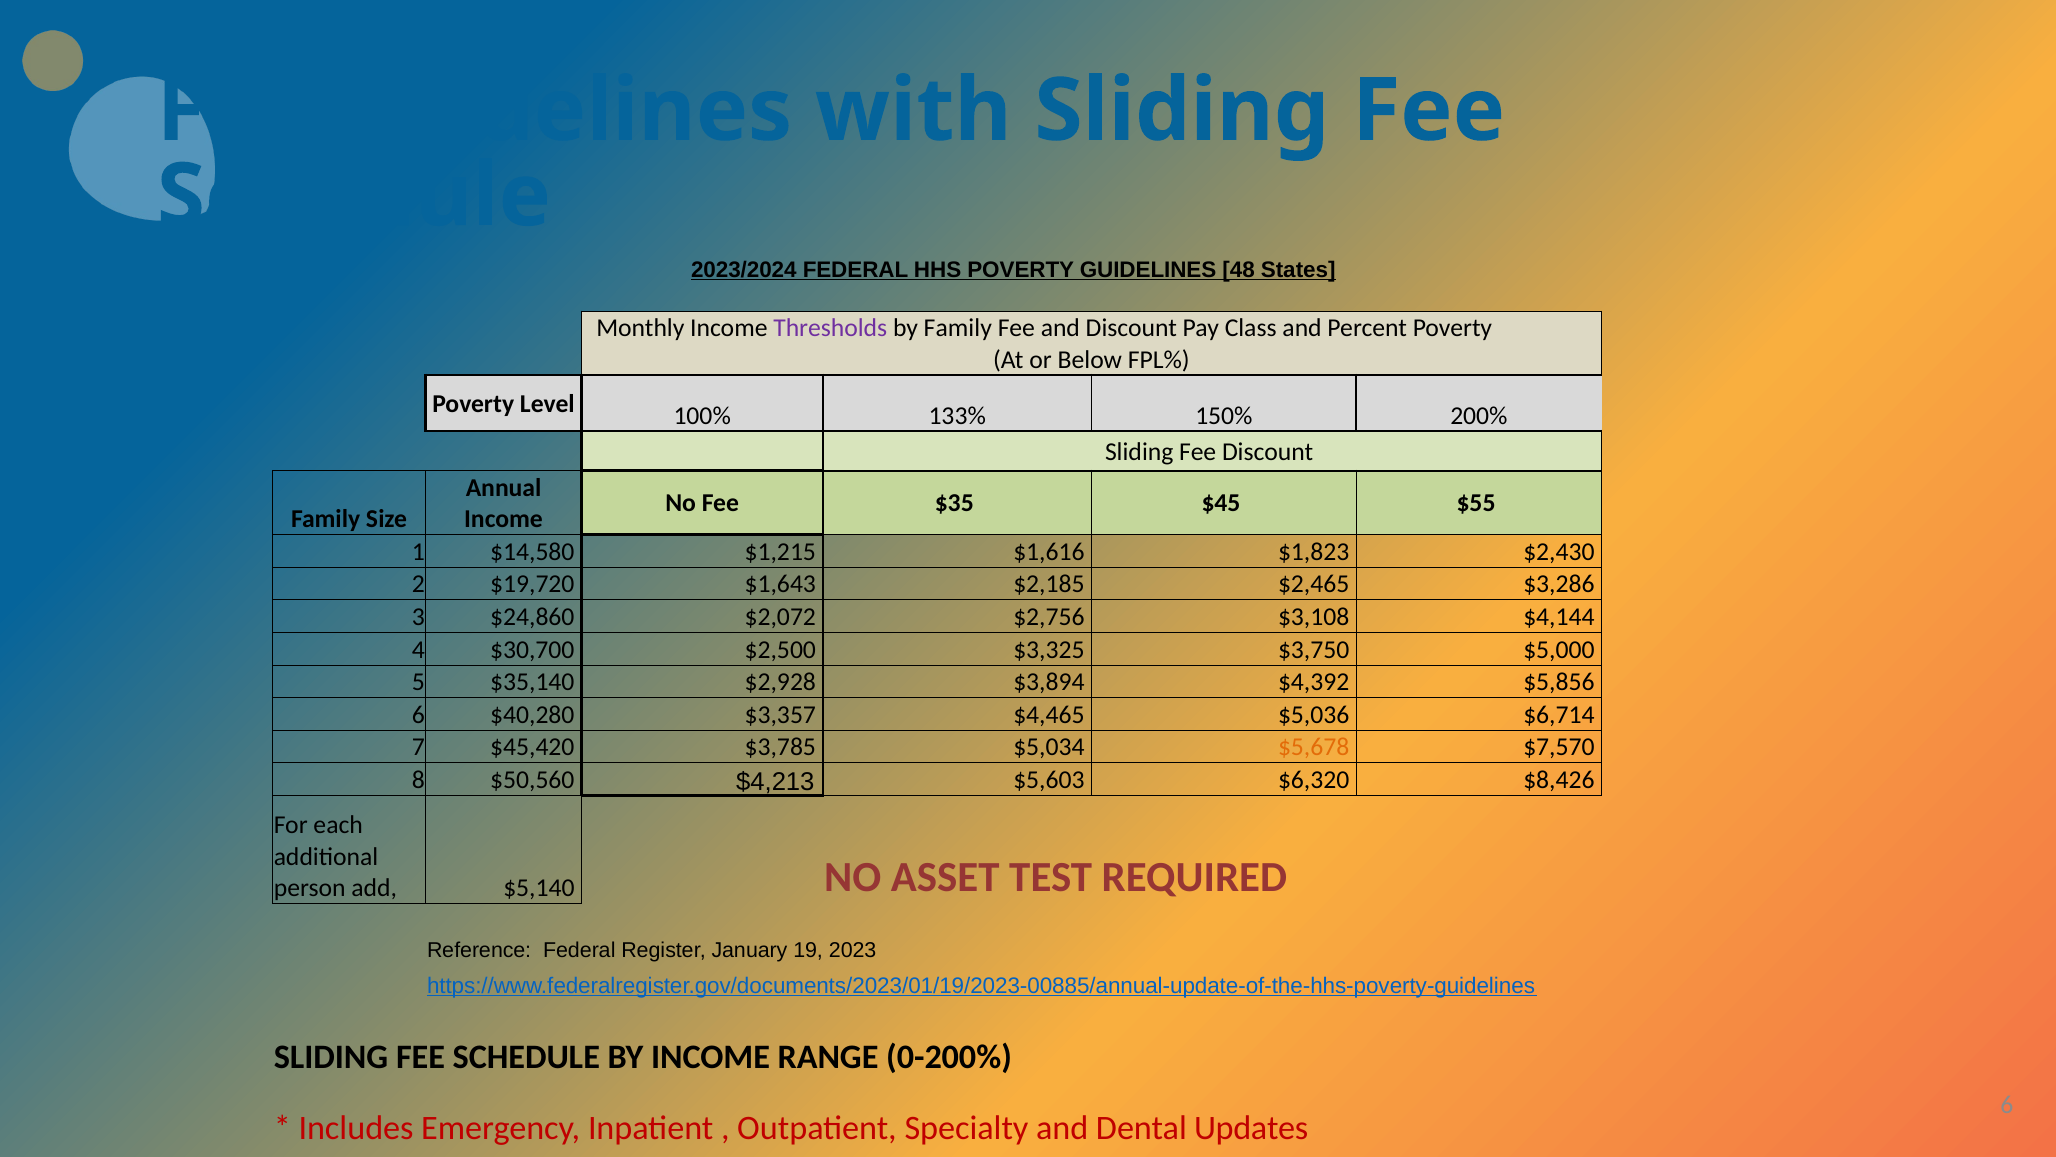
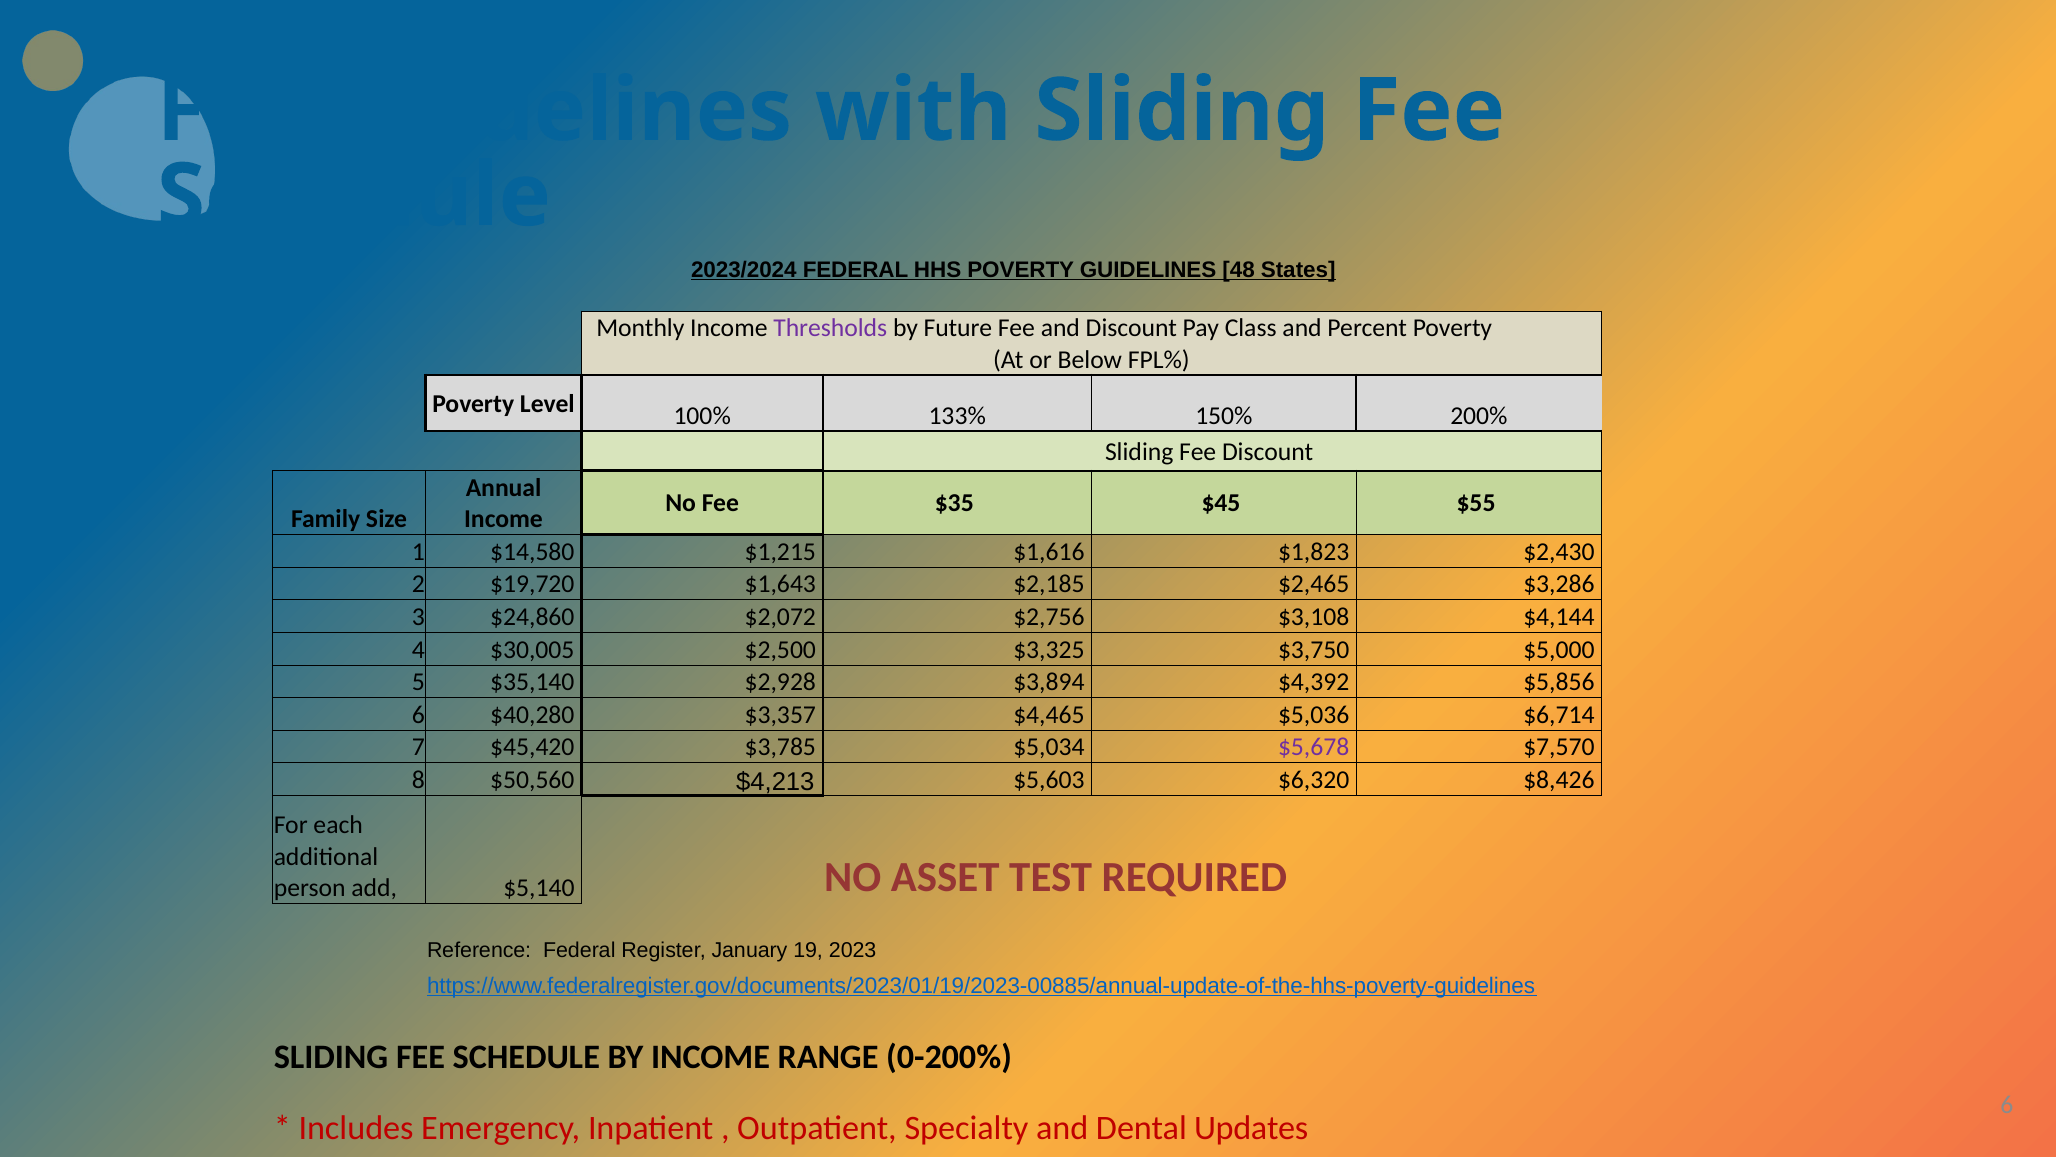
by Family: Family -> Future (958, 328)
$30,700: $30,700 -> $30,005 (532, 649)
$5,678 colour: orange -> purple (1314, 747)
